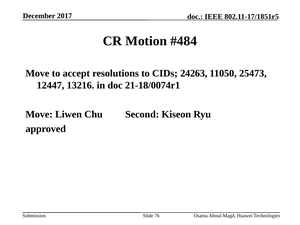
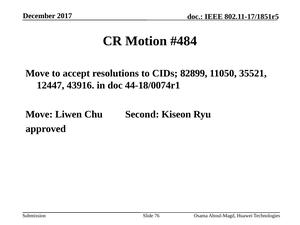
24263: 24263 -> 82899 (194, 73)
25473: 25473 -> 35521 (253, 73)
13216: 13216 -> 43916 (81, 85)
21-18/0074r1: 21-18/0074r1 -> 44-18/0074r1 (153, 85)
